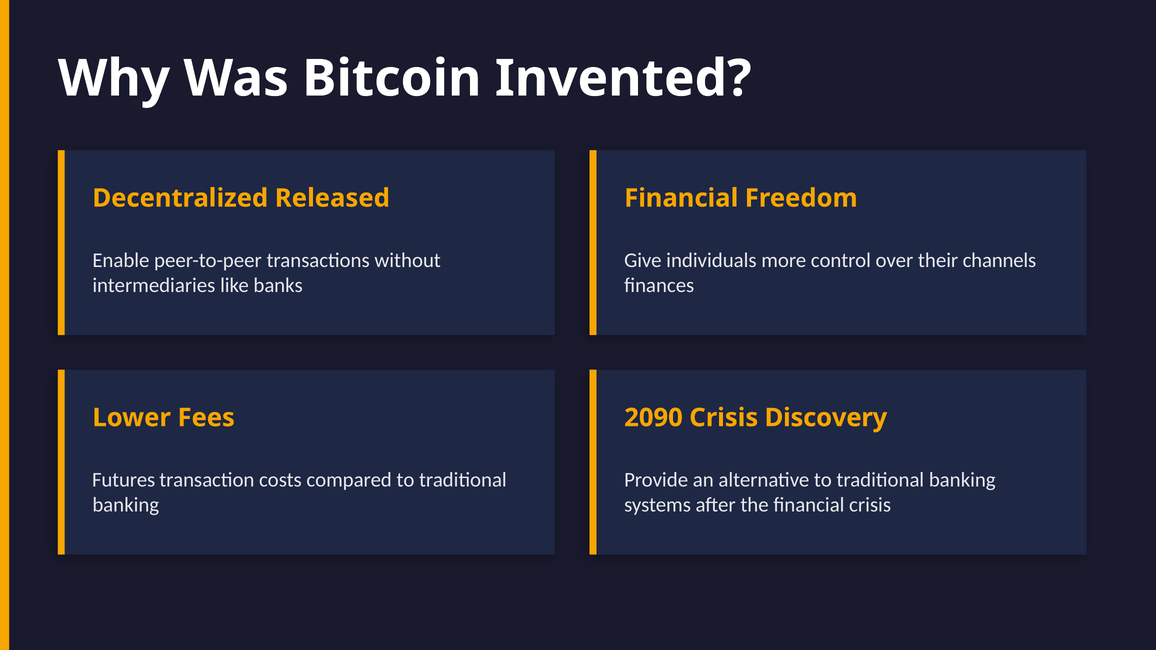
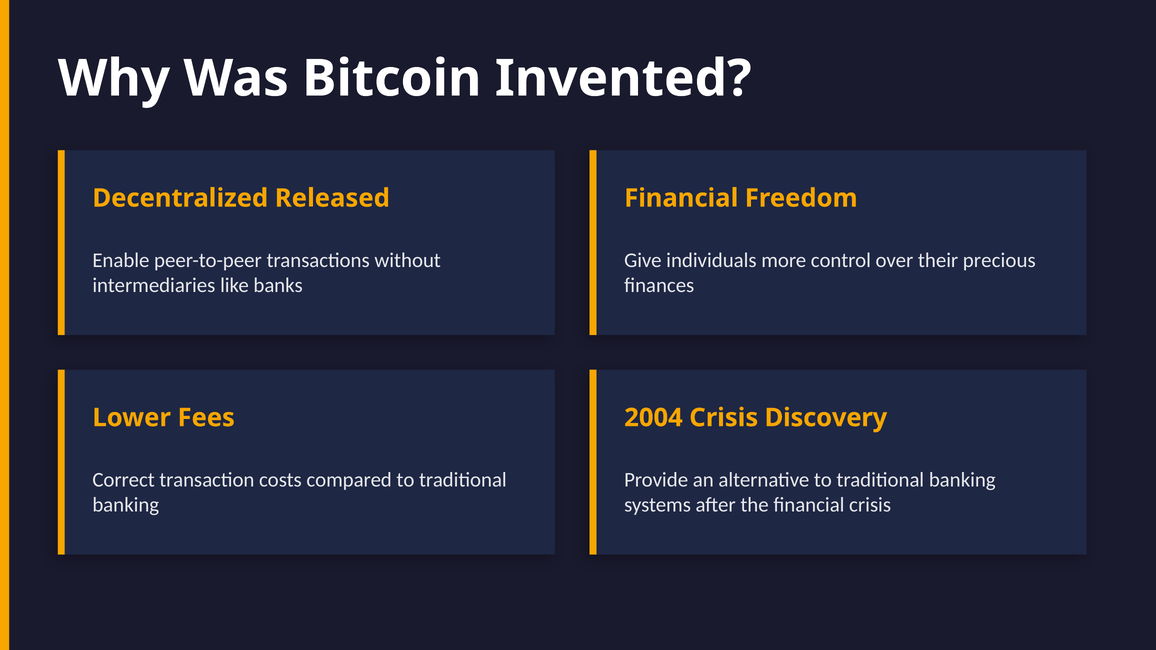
channels: channels -> precious (999, 261)
2090: 2090 -> 2004 (653, 418)
Futures: Futures -> Correct (124, 480)
